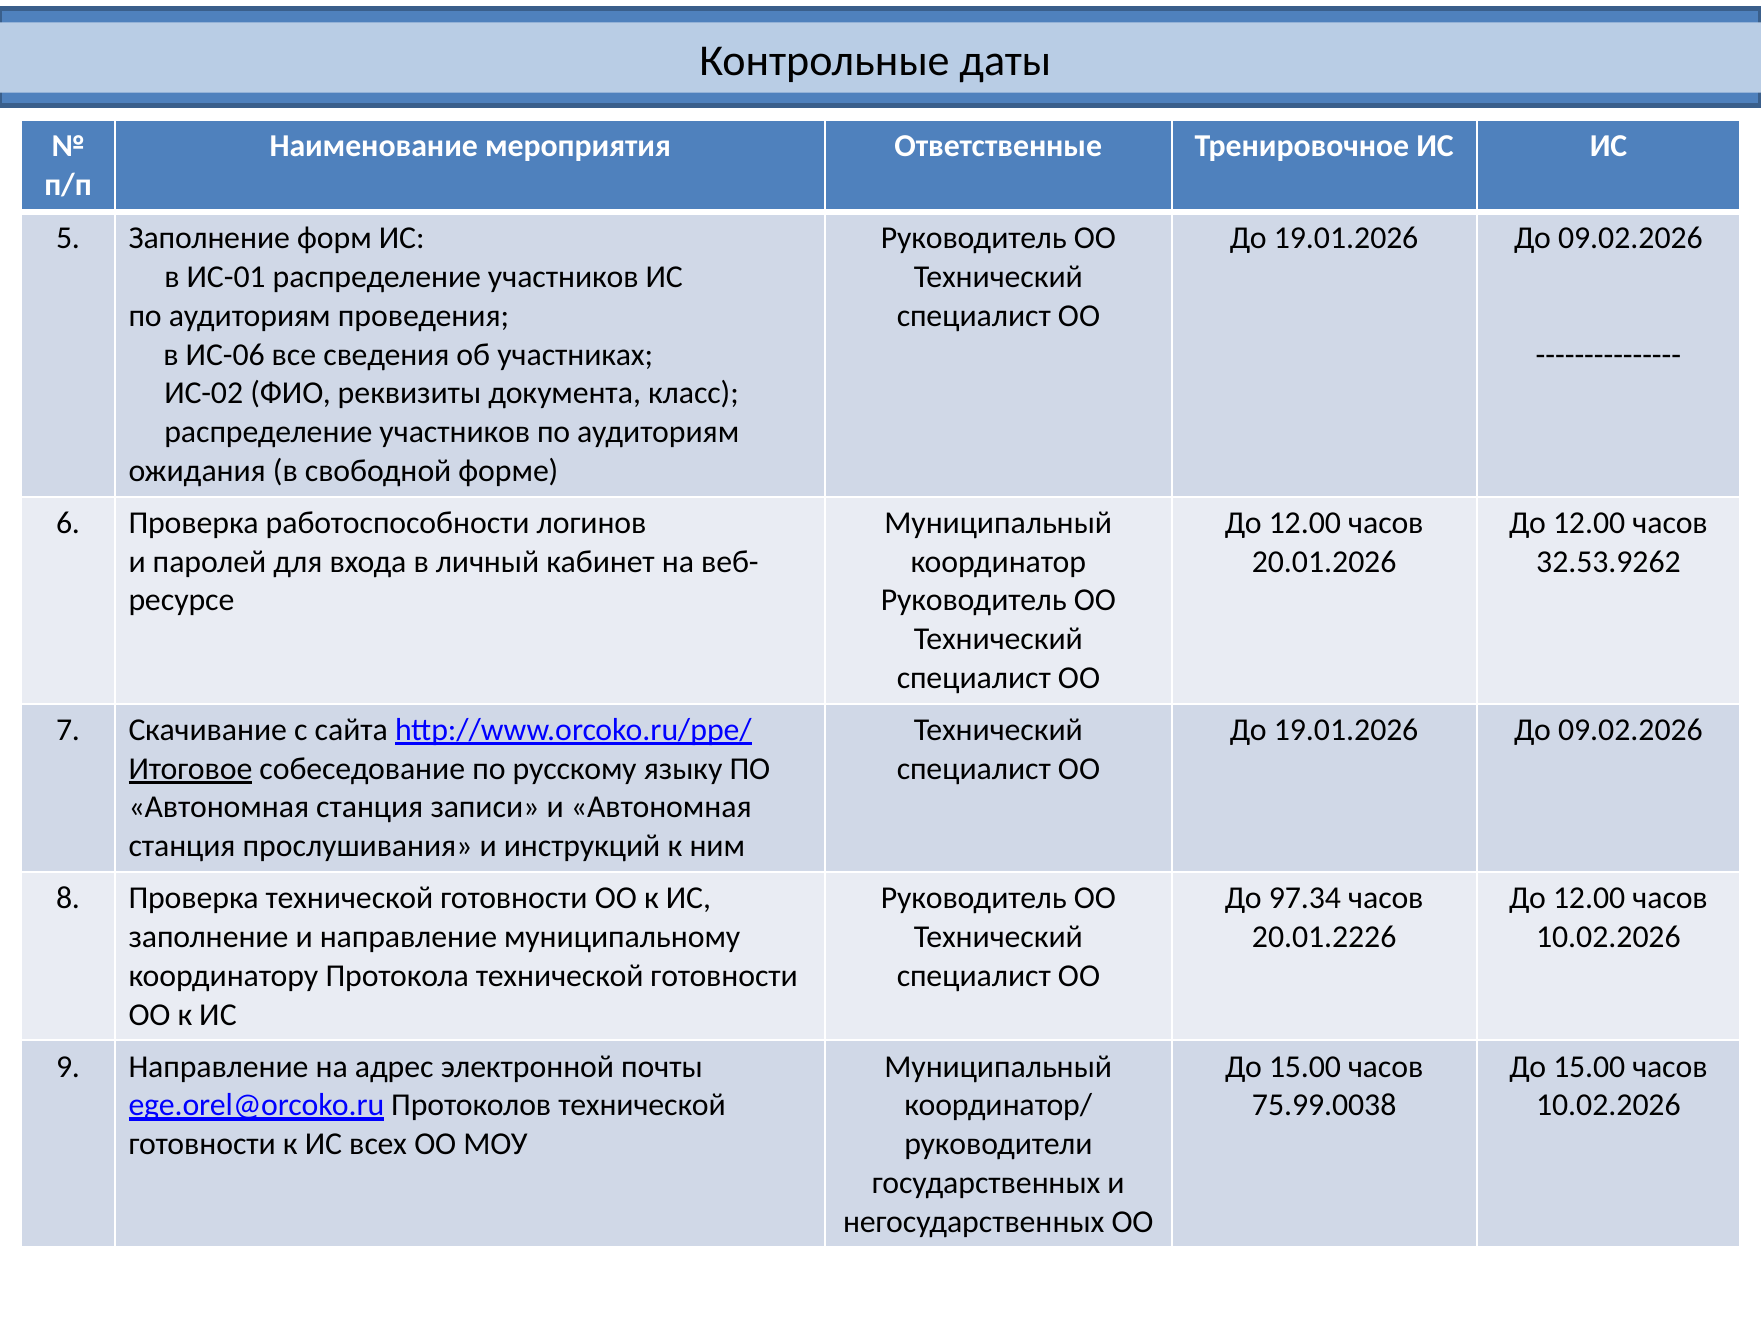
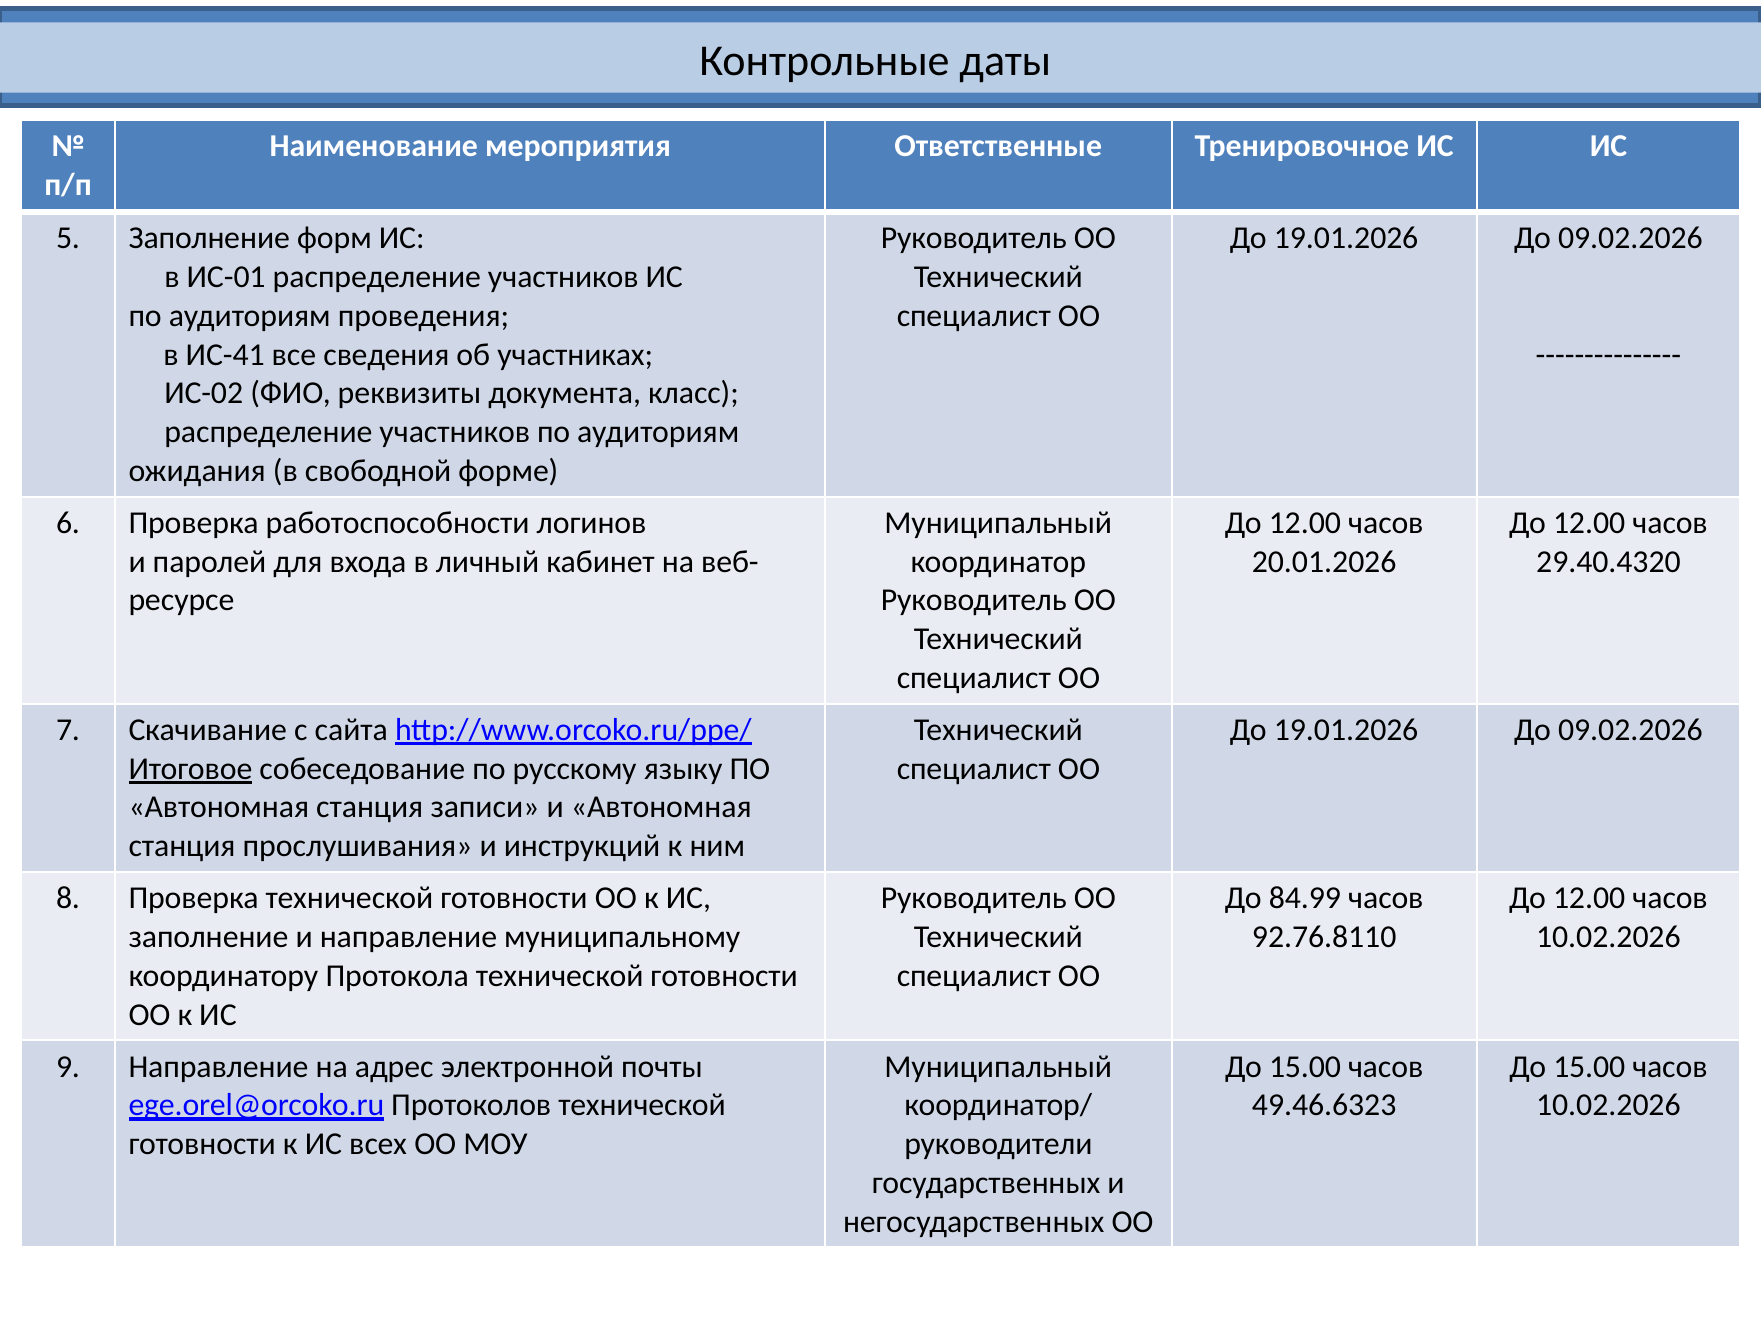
ИС-06: ИС-06 -> ИС-41 (225, 355)
32.53.9262: 32.53.9262 -> 29.40.4320 (1608, 562)
97.34: 97.34 -> 84.99 (1305, 898)
20.01.2226: 20.01.2226 -> 92.76.8110 (1324, 937)
75.99.0038: 75.99.0038 -> 49.46.6323 (1324, 1105)
